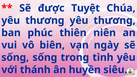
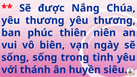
Tuyệt: Tuyệt -> Nắng (85, 8)
